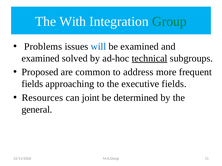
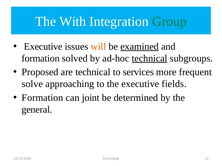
Problems: Problems -> Executive (43, 47)
will colour: blue -> orange (98, 47)
examined underline: none -> present (140, 47)
examined: examined -> formation (41, 58)
are common: common -> technical (93, 72)
address: address -> services (138, 72)
fields: fields -> solve (32, 84)
Resources: Resources -> Formation (42, 98)
